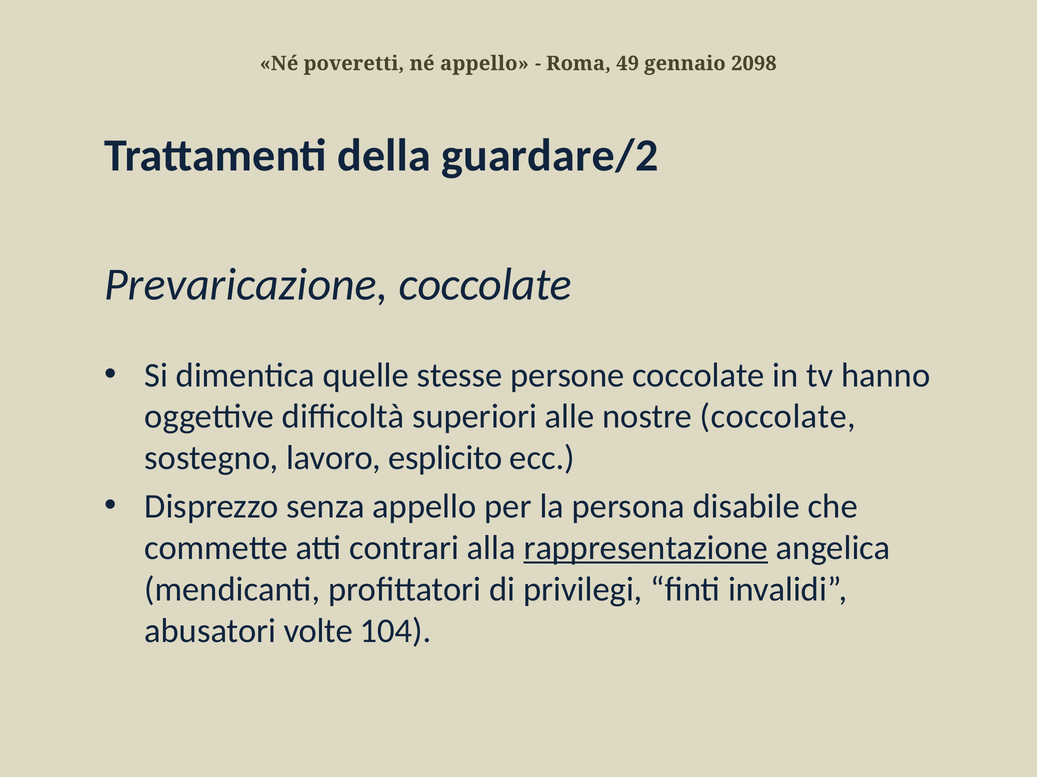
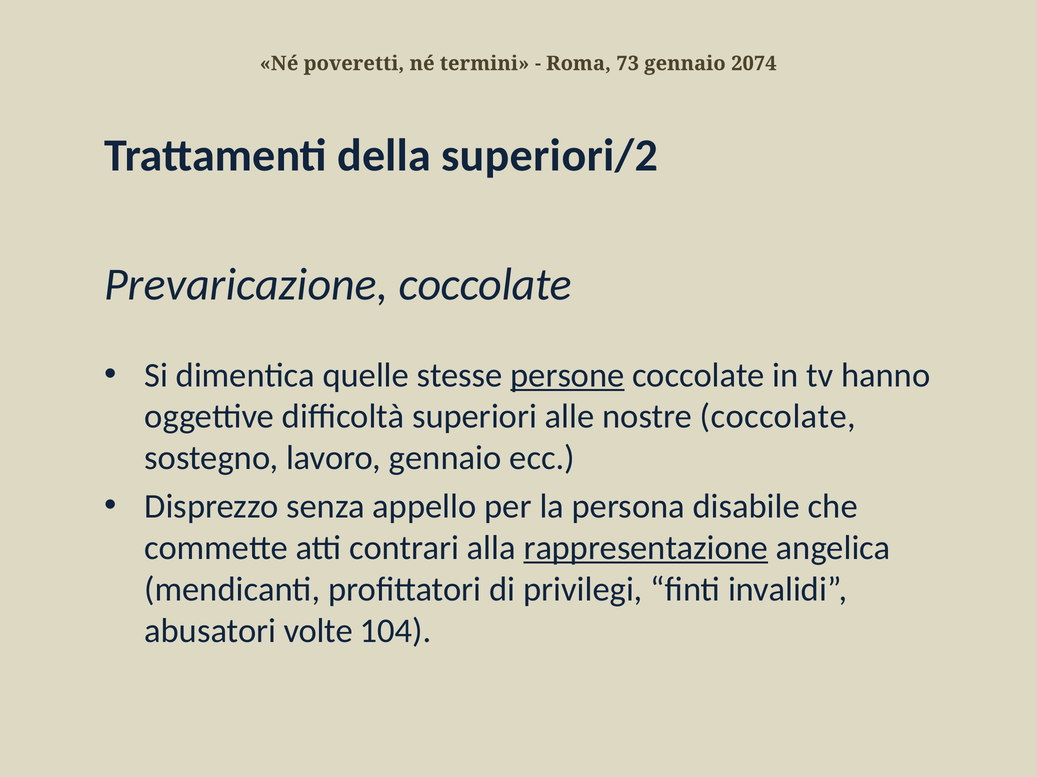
né appello: appello -> termini (485, 64)
49: 49 -> 73 (628, 64)
2098: 2098 -> 2074 (754, 64)
guardare/2: guardare/2 -> superiori/2 (550, 155)
persone underline: none -> present (567, 375)
lavoro esplicito: esplicito -> gennaio (445, 458)
